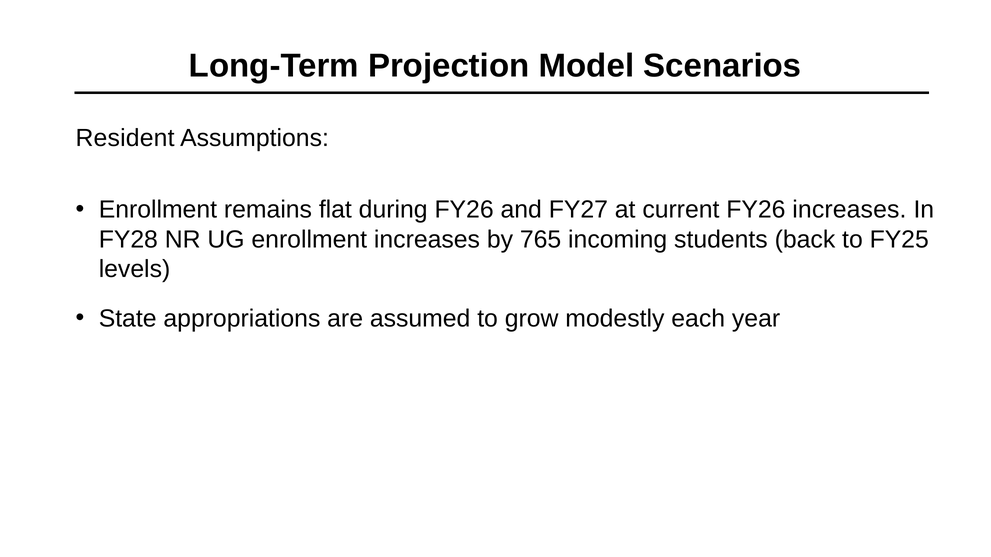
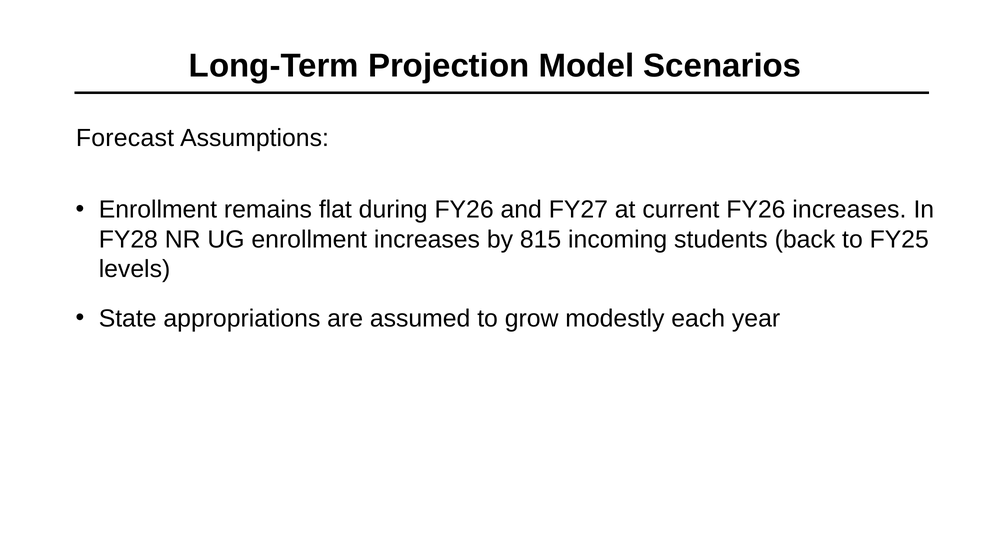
Resident: Resident -> Forecast (125, 138)
765: 765 -> 815 (541, 240)
